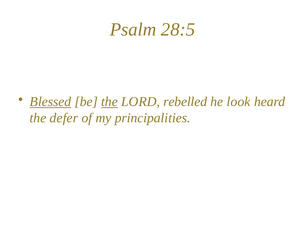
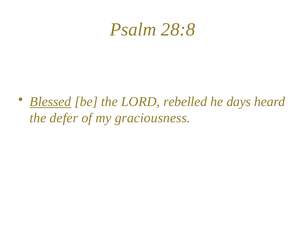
28:5: 28:5 -> 28:8 (178, 30)
the underline: present -> none (110, 102)
look: look -> days (239, 102)
principalities: principalities -> graciousness (153, 118)
